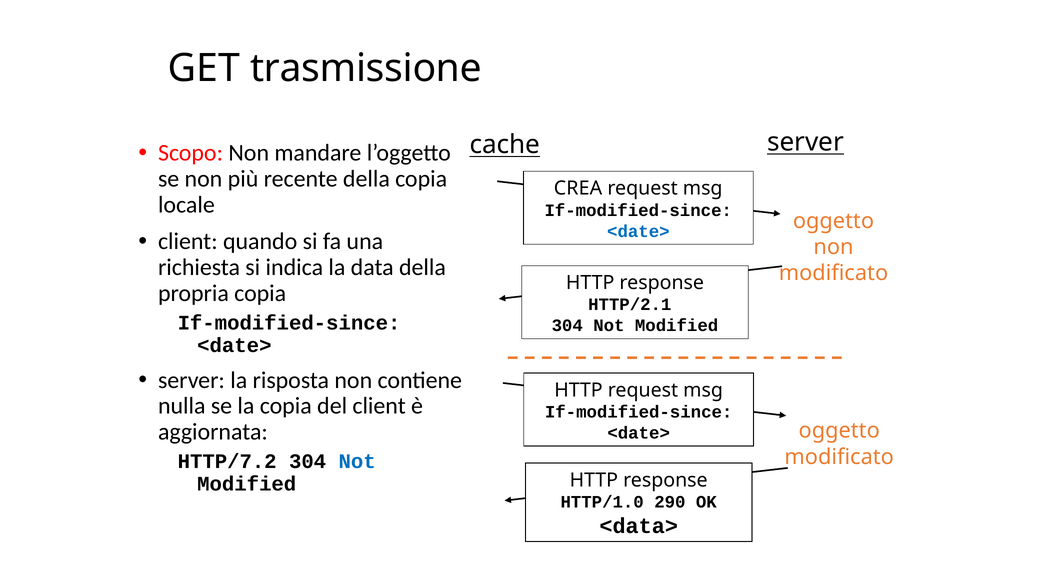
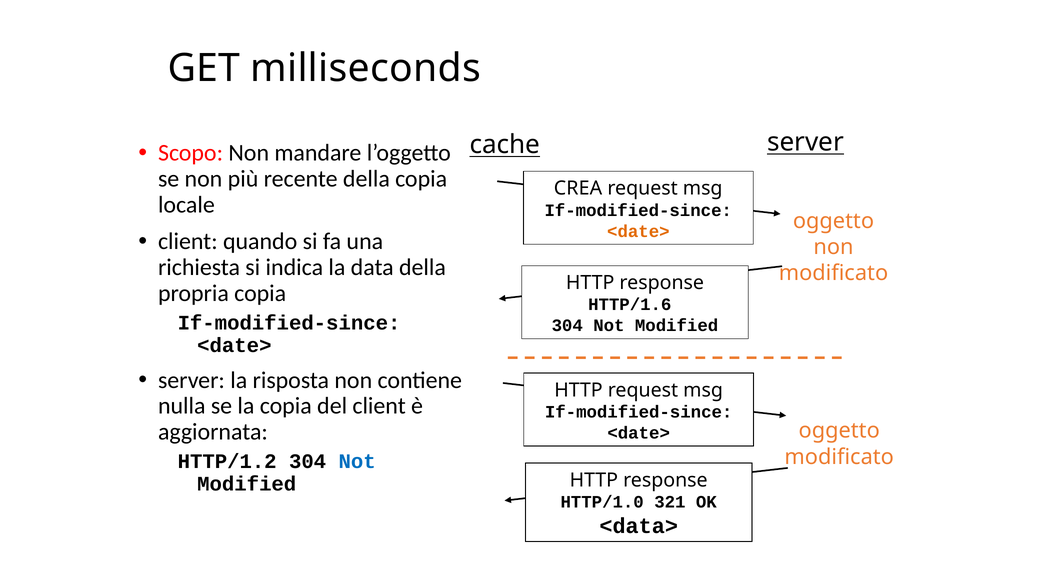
trasmissione: trasmissione -> milliseconds (366, 68)
<date> colour: blue -> orange (638, 231)
HTTP/2.1: HTTP/2.1 -> HTTP/1.6 (630, 305)
HTTP/7.2: HTTP/7.2 -> HTTP/1.2 (227, 461)
290: 290 -> 321 (670, 502)
